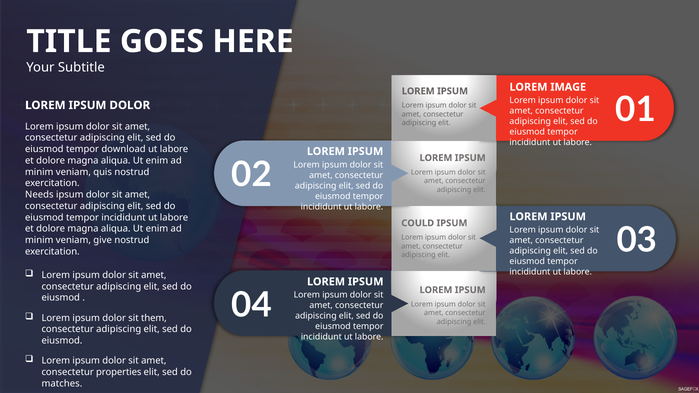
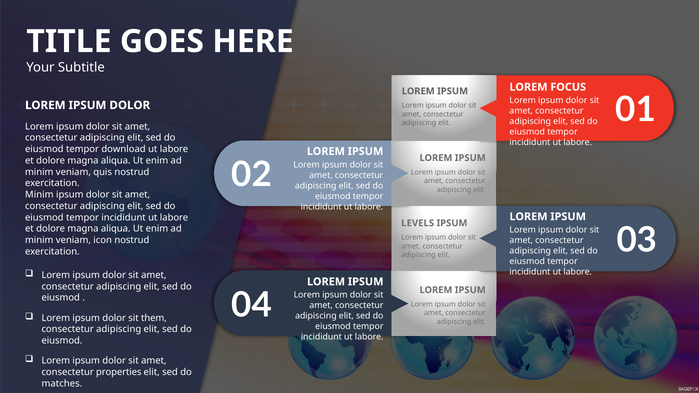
IMAGE: IMAGE -> FOCUS (568, 87)
Needs: Needs -> Minim (39, 195)
COULD: COULD -> LEVELS (418, 223)
give: give -> icon (103, 240)
